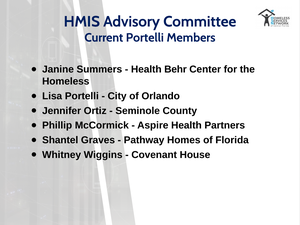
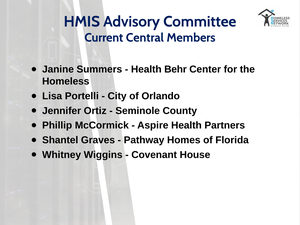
Current Portelli: Portelli -> Central (145, 38)
